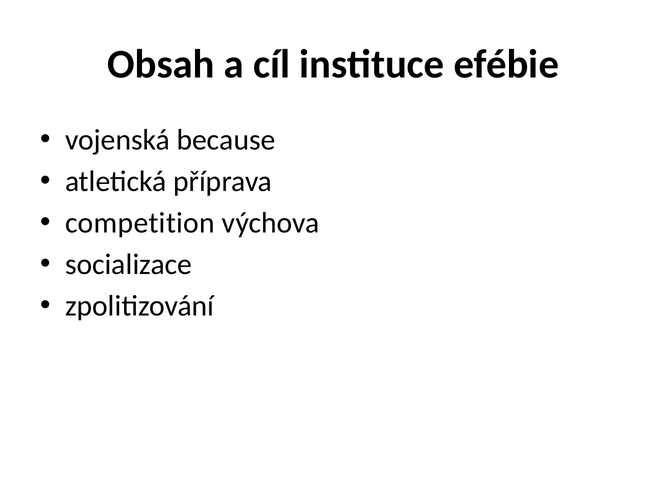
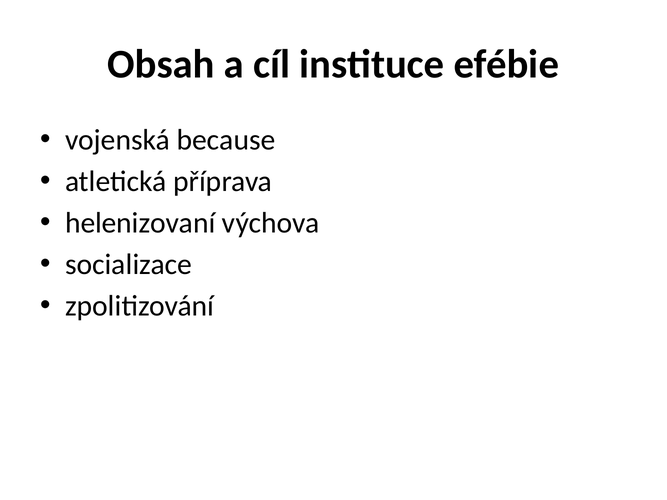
competition: competition -> helenizovaní (140, 223)
